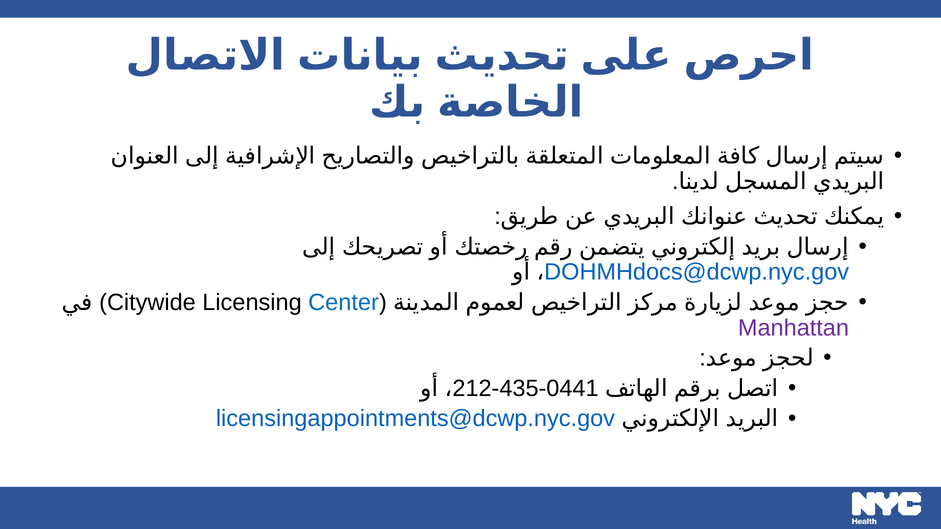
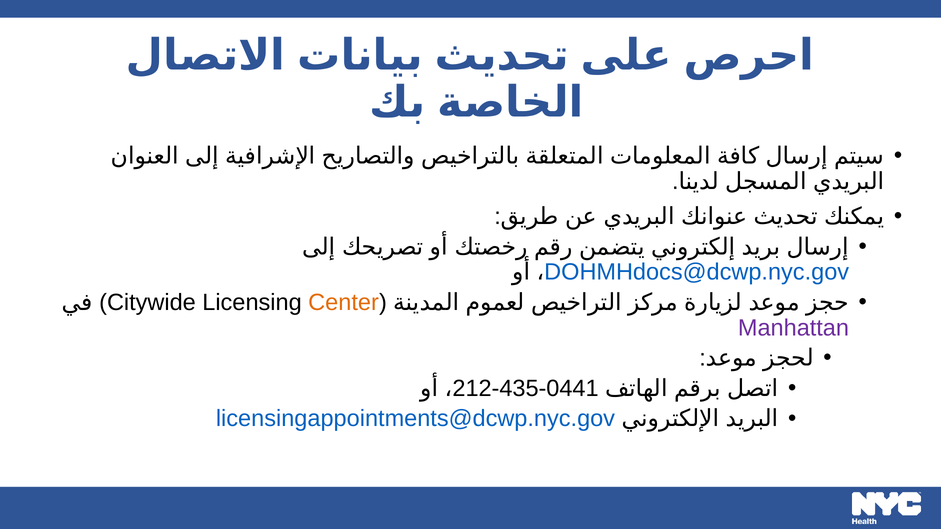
Center colour: blue -> orange (344, 303)
